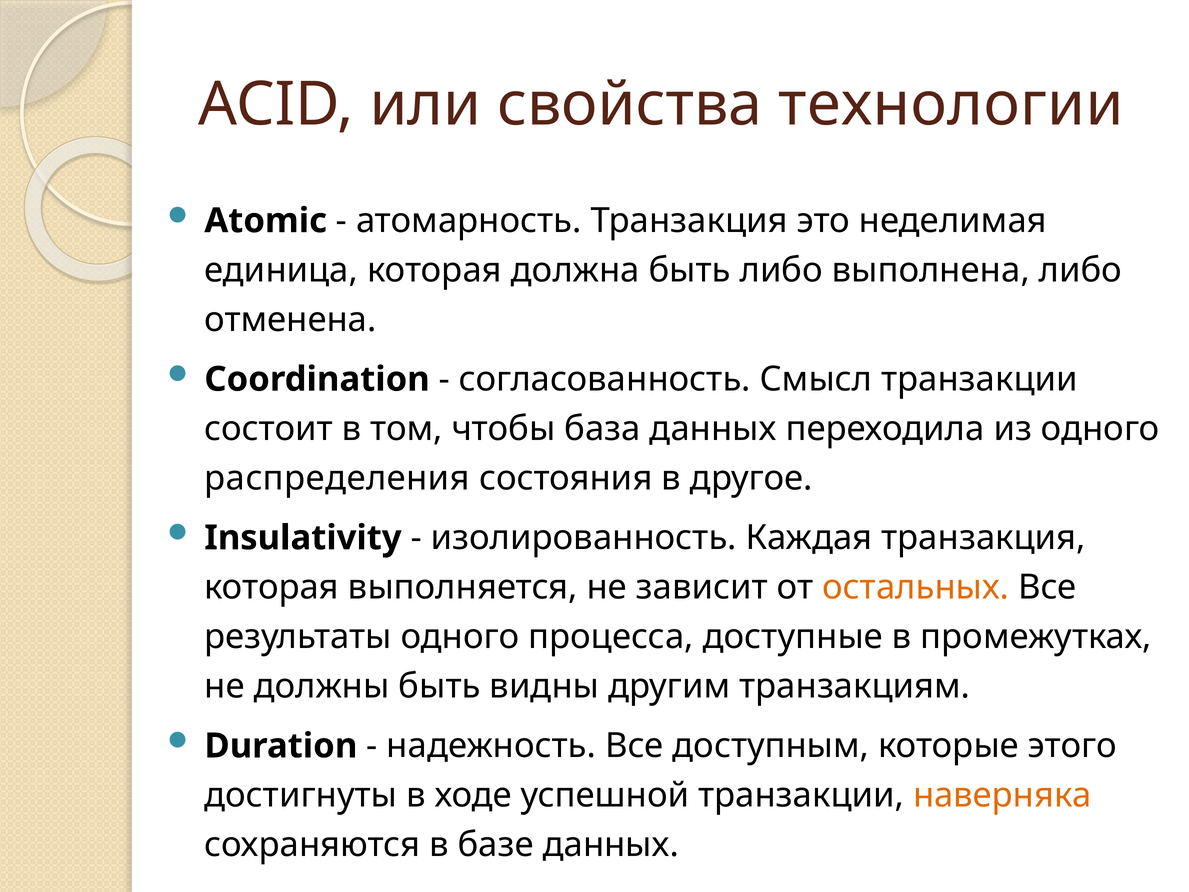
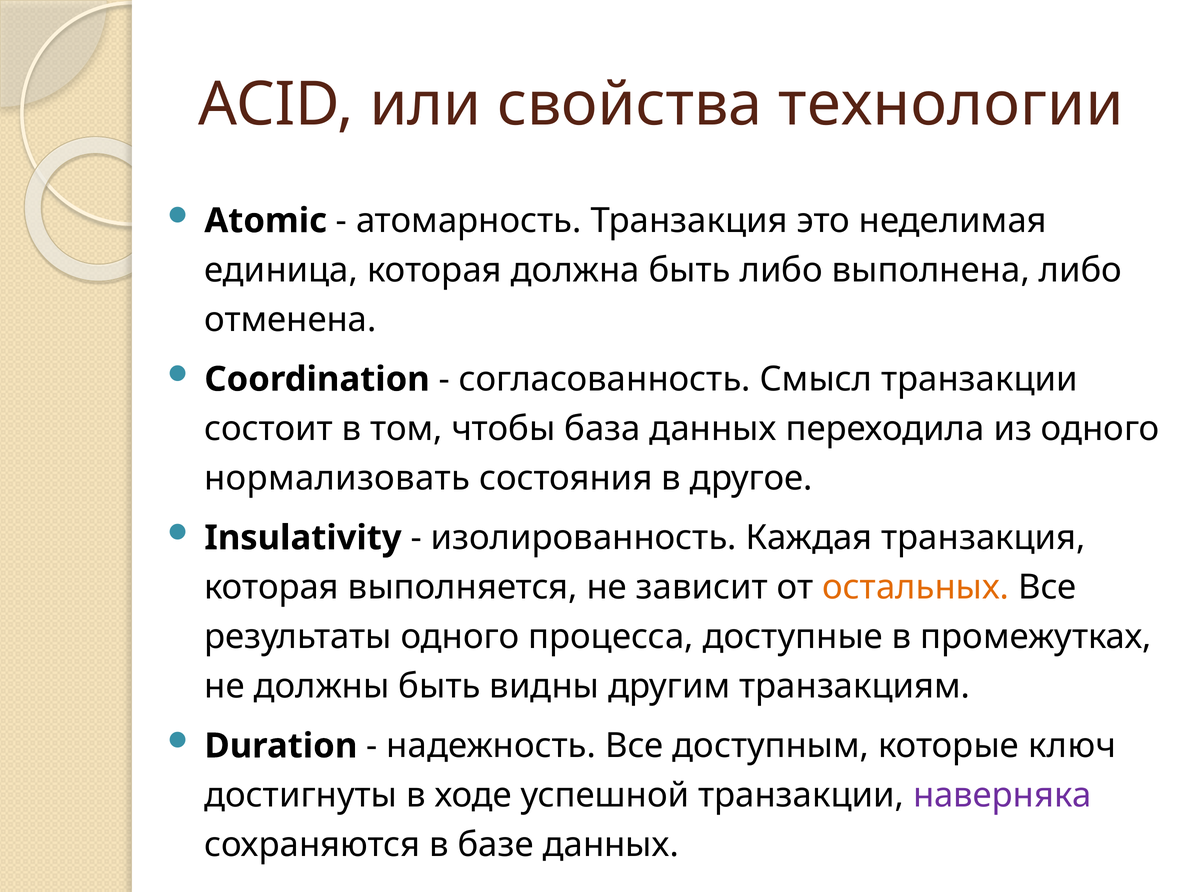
распределения: распределения -> нормализовать (337, 478)
этого: этого -> ключ (1072, 746)
наверняка colour: orange -> purple (1002, 795)
